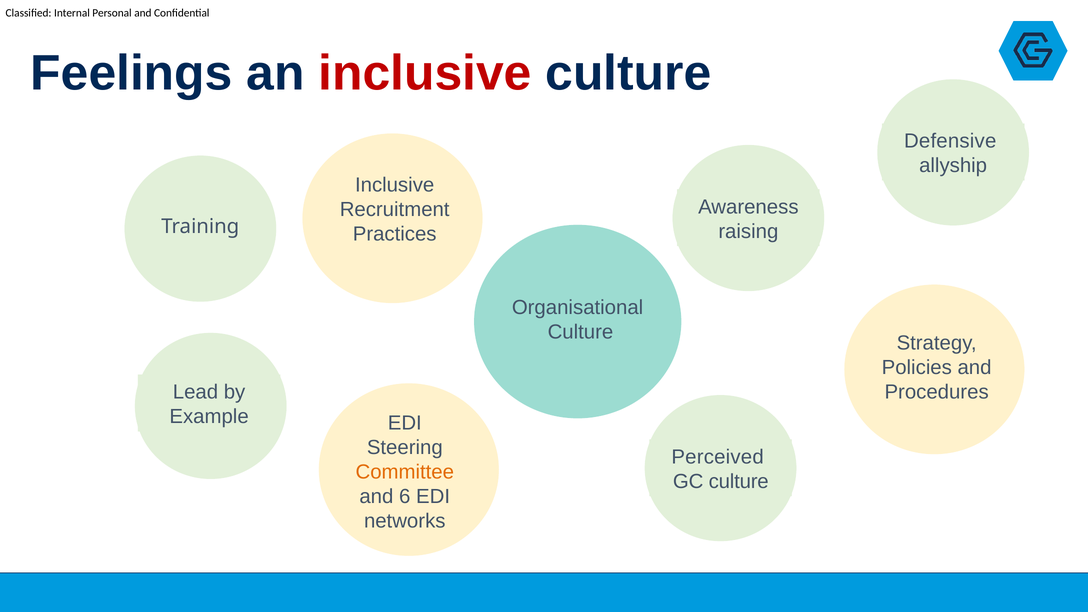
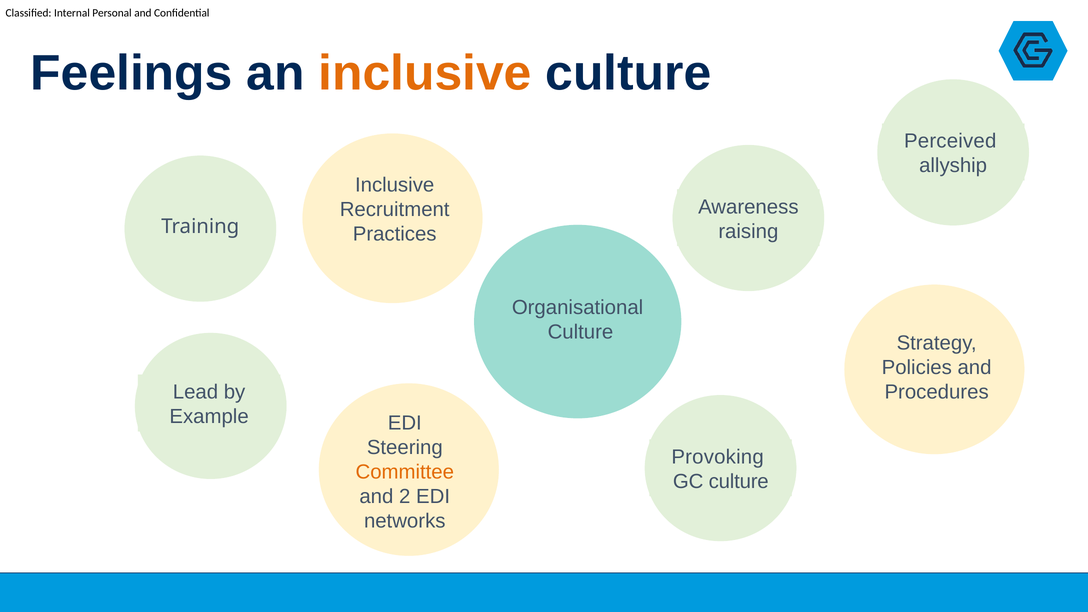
inclusive colour: red -> orange (425, 74)
Defensive: Defensive -> Perceived (950, 141)
Perceived: Perceived -> Provoking (718, 457)
6: 6 -> 2 (405, 497)
